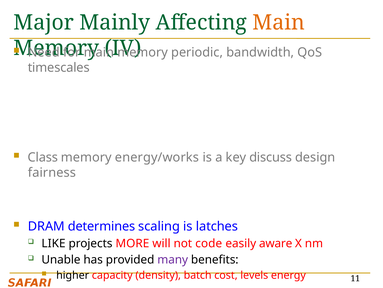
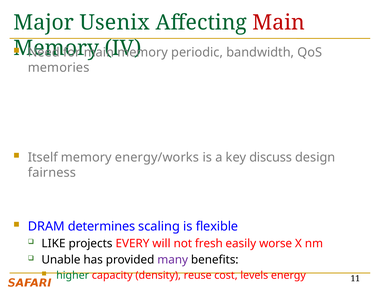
Mainly: Mainly -> Usenix (115, 23)
Main colour: orange -> red (279, 23)
timescales: timescales -> memories (59, 68)
Class: Class -> Itself (43, 157)
latches: latches -> flexible (217, 226)
MORE: MORE -> EVERY (132, 243)
code: code -> fresh (209, 243)
aware: aware -> worse (276, 243)
higher colour: black -> green (73, 275)
batch: batch -> reuse (198, 275)
